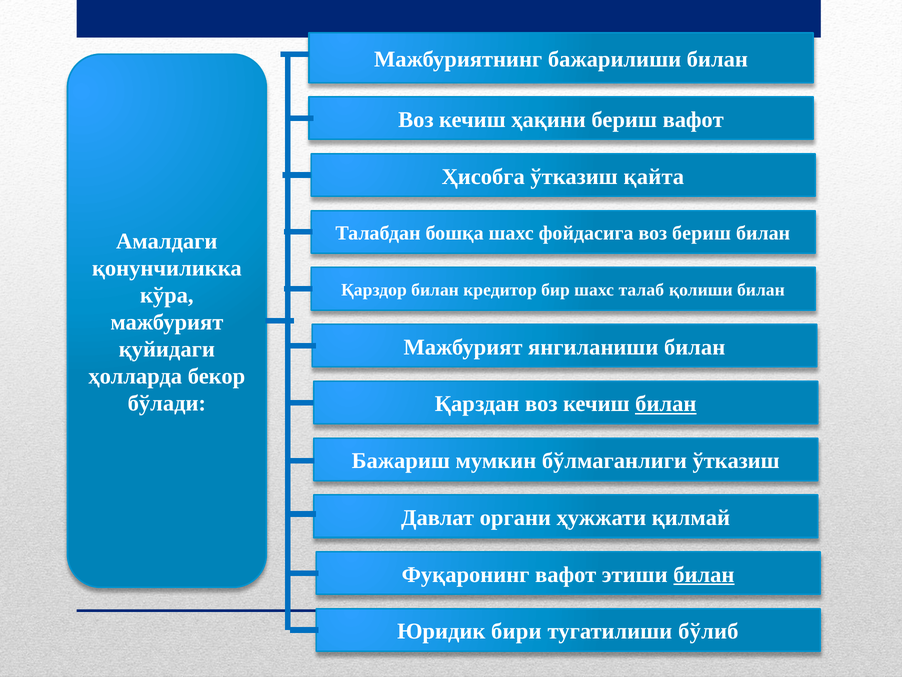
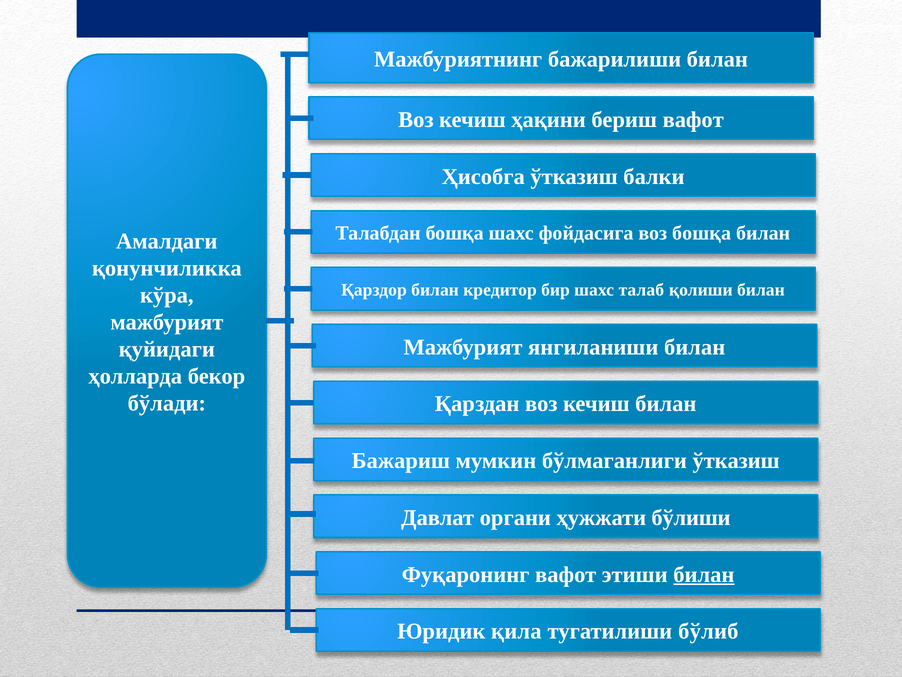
қайта: қайта -> балки (654, 176)
воз бериш: бериш -> бошқа (702, 233)
билан underline: present -> none (666, 404)
қилмай: қилмай -> бўлиши (691, 517)
бири: бири -> қила (516, 631)
